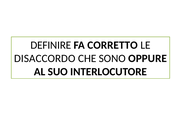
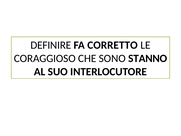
DISACCORDO: DISACCORDO -> CORAGGIOSO (45, 58)
OPPURE: OPPURE -> STANNO (148, 58)
